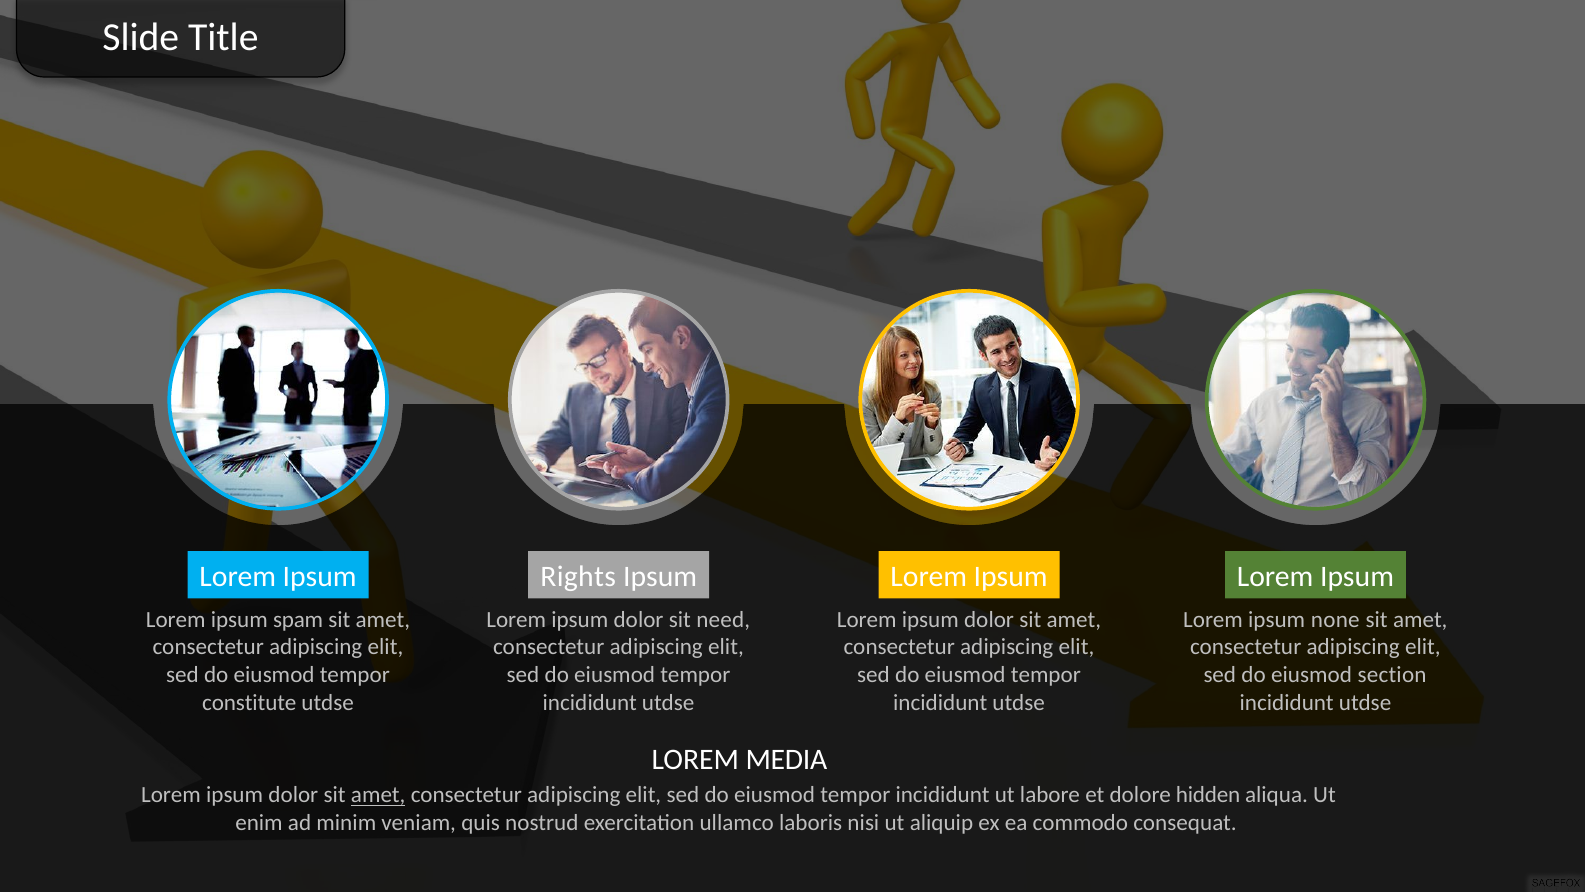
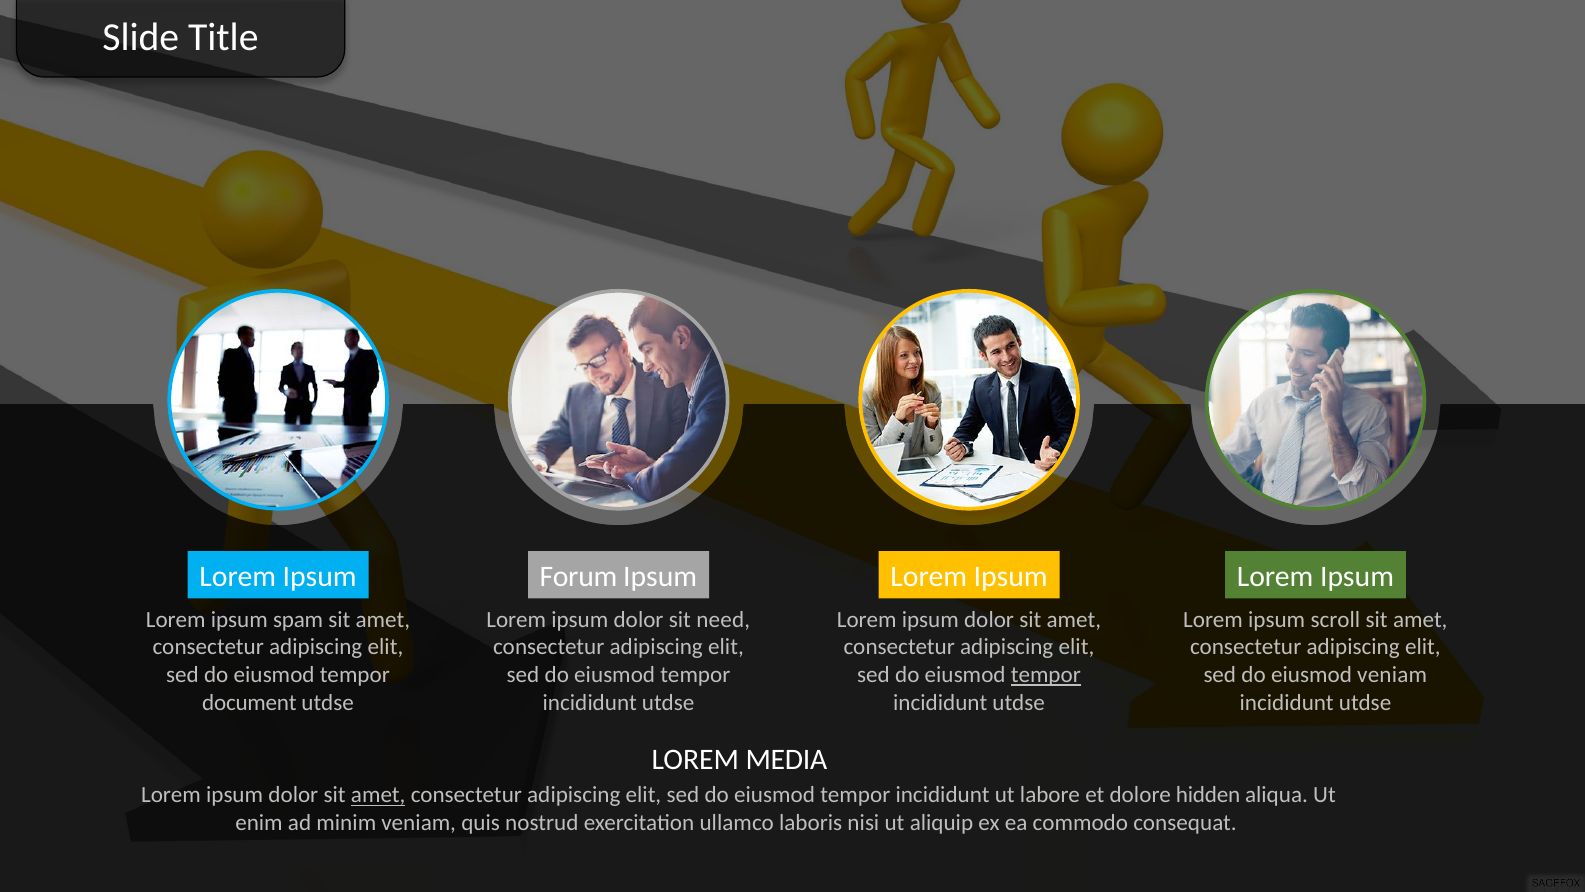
Rights: Rights -> Forum (578, 577)
none: none -> scroll (1335, 619)
tempor underline: none -> present (1046, 675)
eiusmod section: section -> veniam (1392, 675)
constitute: constitute -> document (249, 702)
